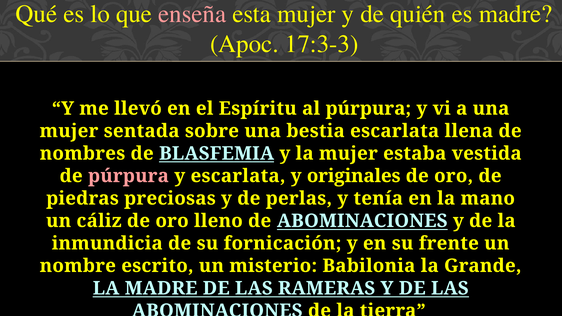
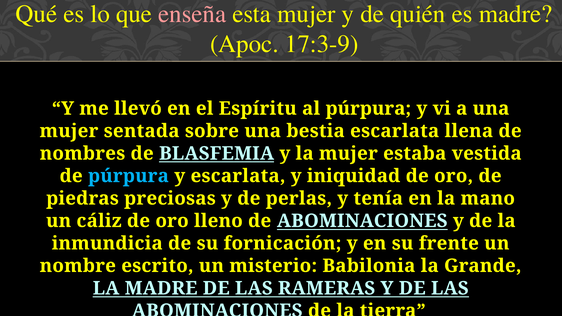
17:3-3: 17:3-3 -> 17:3-9 (322, 44)
púrpura colour: pink -> light blue (128, 176)
originales: originales -> iniquidad (354, 176)
